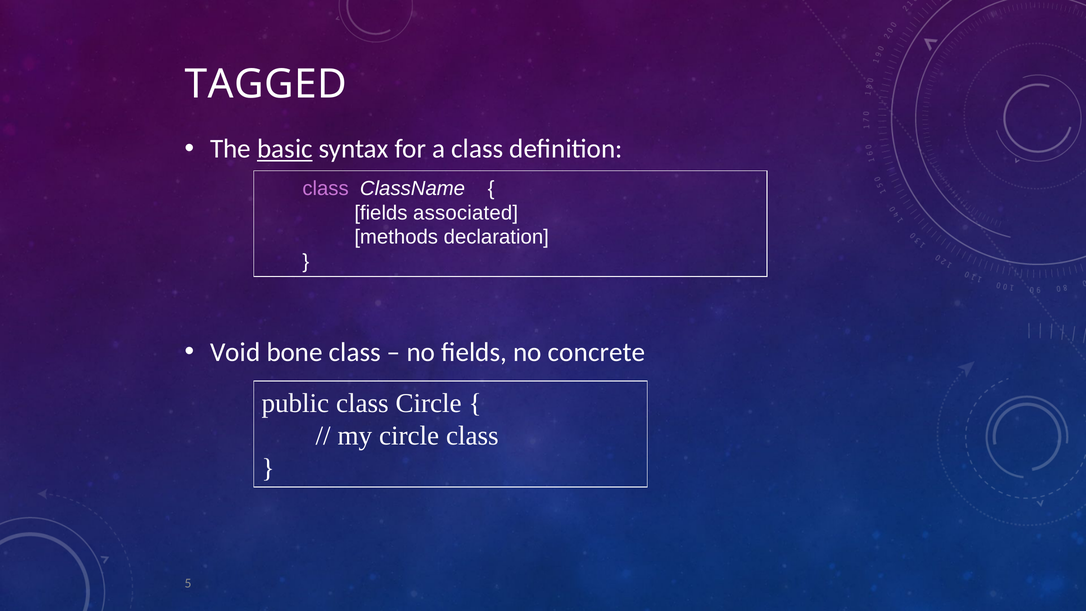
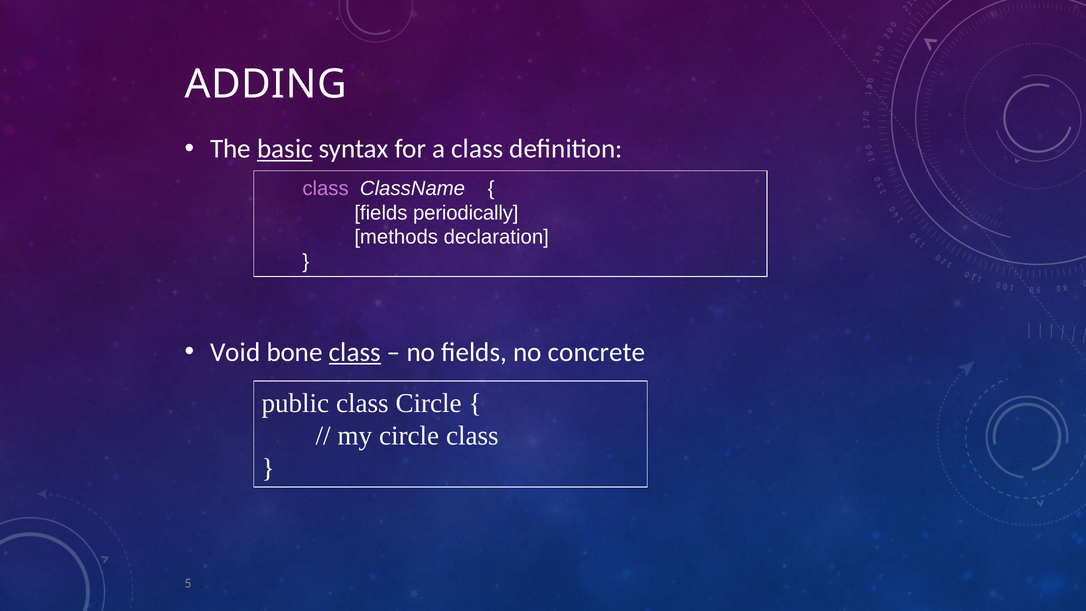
TAGGED: TAGGED -> ADDING (266, 84)
associated: associated -> periodically (466, 213)
class underline: none -> present (355, 352)
